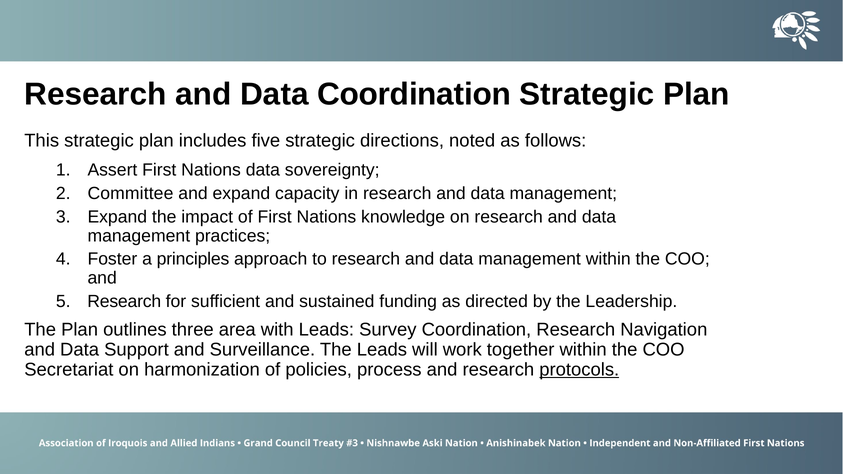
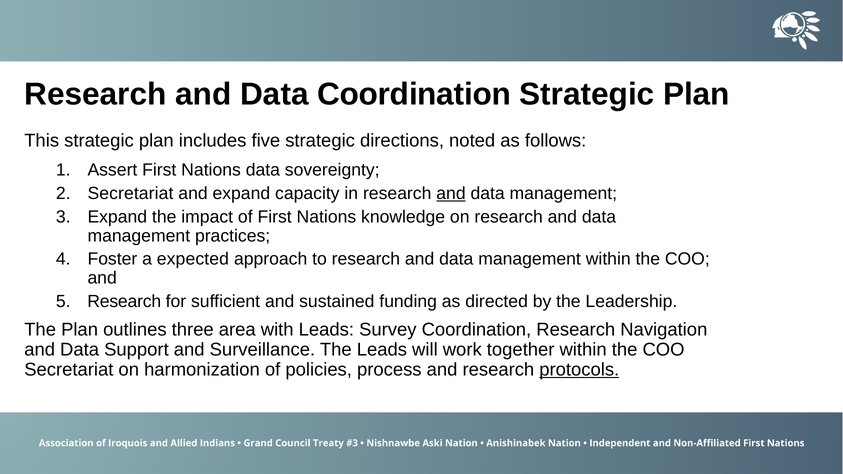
Committee: Committee -> Secretariat (130, 193)
and underline: none -> present (451, 193)
principles: principles -> expected (193, 259)
